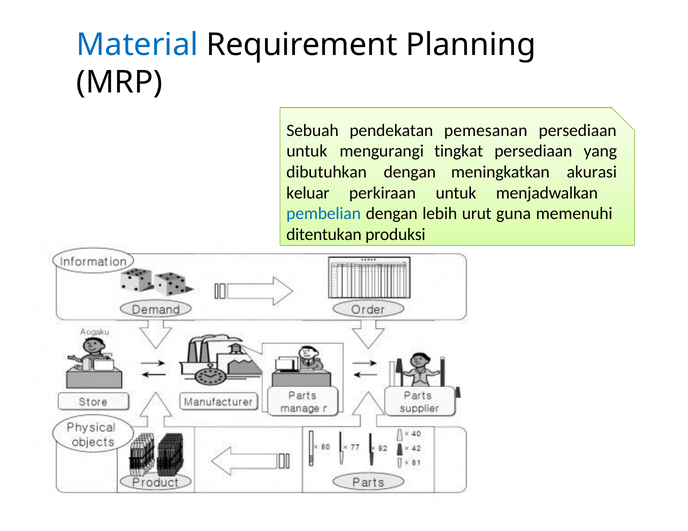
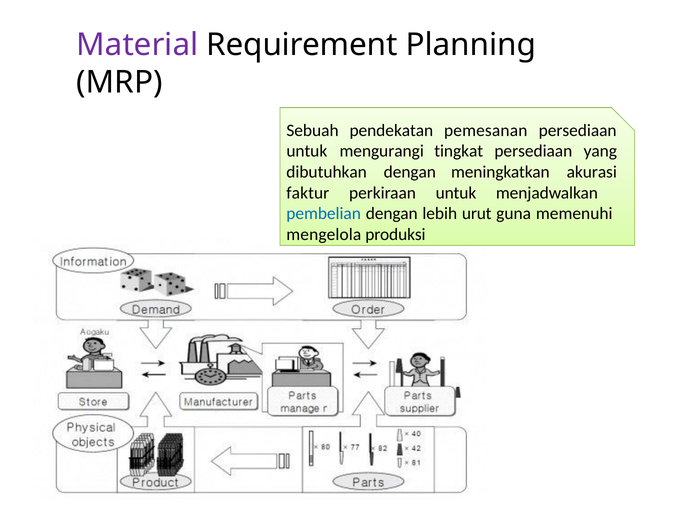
Material colour: blue -> purple (137, 45)
keluar: keluar -> faktur (308, 193)
ditentukan: ditentukan -> mengelola (324, 235)
